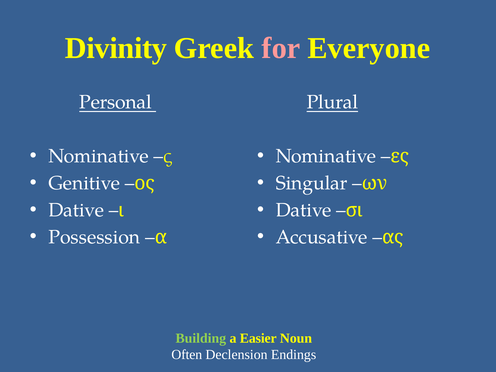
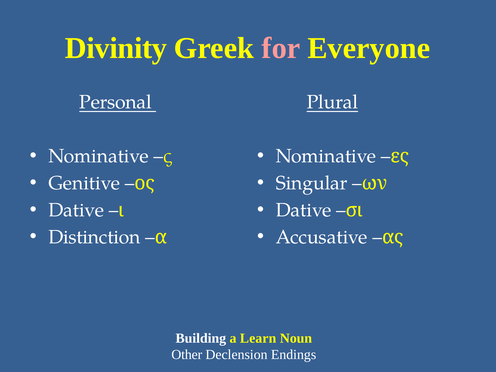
Possession: Possession -> Distinction (94, 237)
Building colour: light green -> white (201, 338)
Easier: Easier -> Learn (258, 338)
Often: Often -> Other (187, 355)
